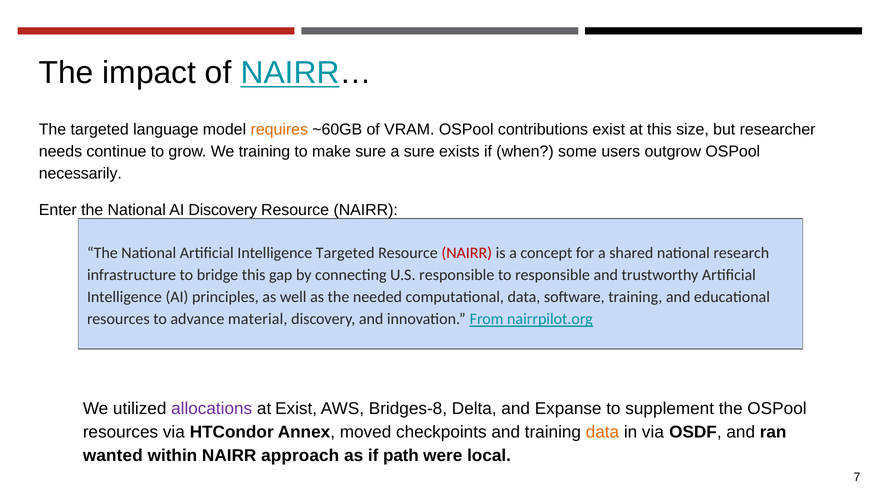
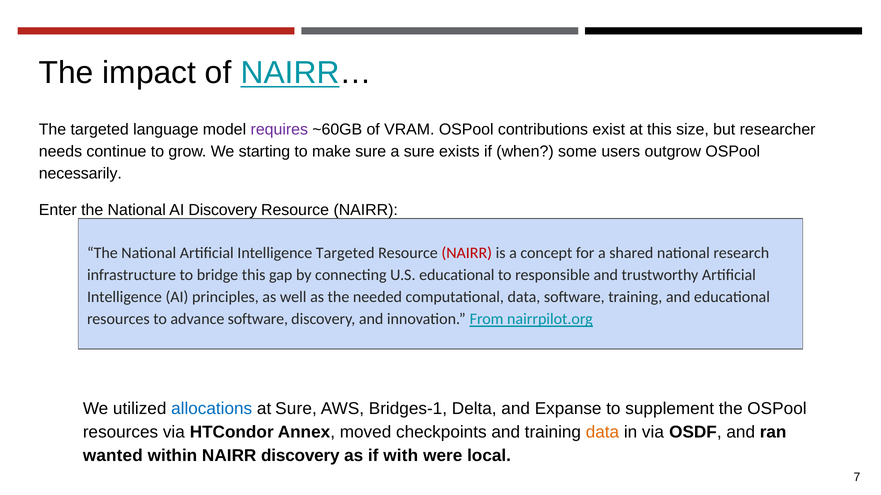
requires colour: orange -> purple (279, 130)
We training: training -> starting (264, 152)
U.S responsible: responsible -> educational (457, 275)
advance material: material -> software (258, 320)
allocations colour: purple -> blue (212, 409)
at Exist: Exist -> Sure (296, 409)
Bridges-8: Bridges-8 -> Bridges-1 (408, 409)
NAIRR approach: approach -> discovery (300, 456)
path: path -> with (401, 456)
